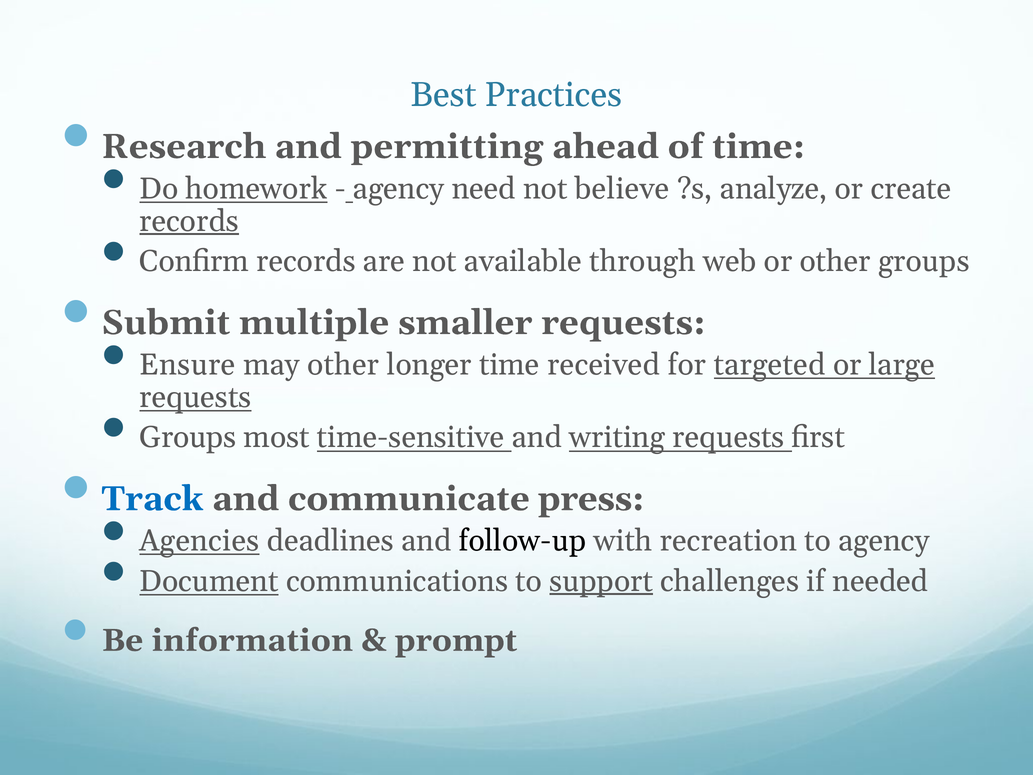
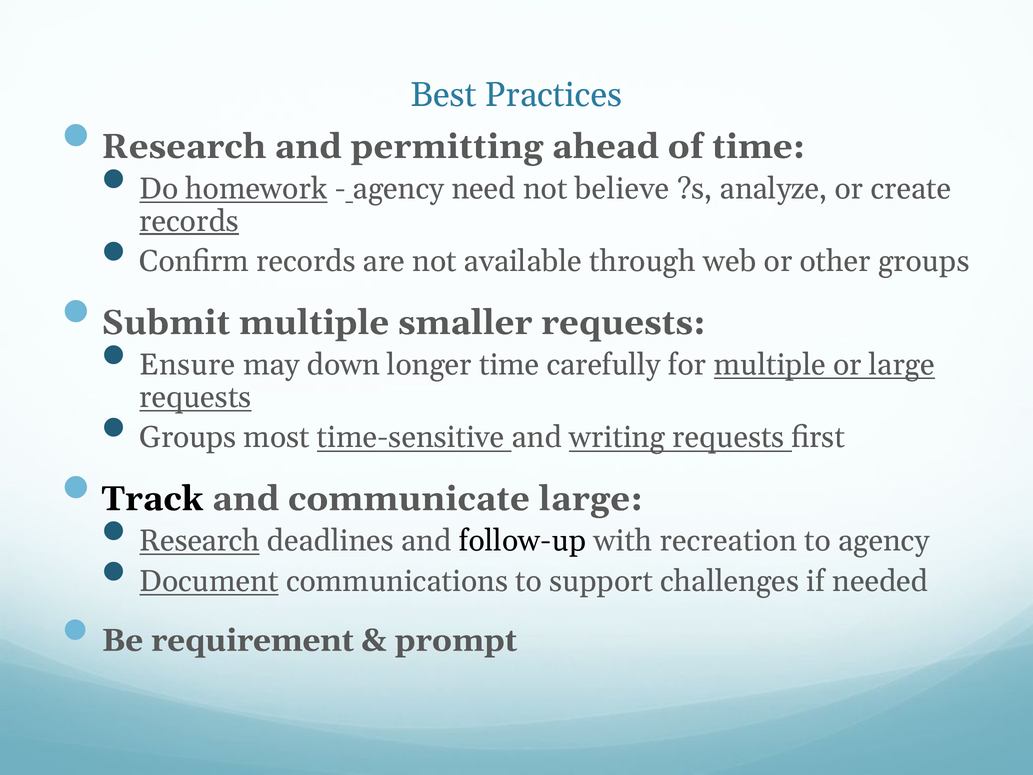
may other: other -> down (343, 365)
received: received -> carefully (604, 365)
for targeted: targeted -> multiple (770, 365)
Track colour: blue -> black (152, 499)
communicate press: press -> large (591, 499)
Agencies: Agencies -> Research (200, 541)
support underline: present -> none (601, 581)
information: information -> requirement (253, 640)
